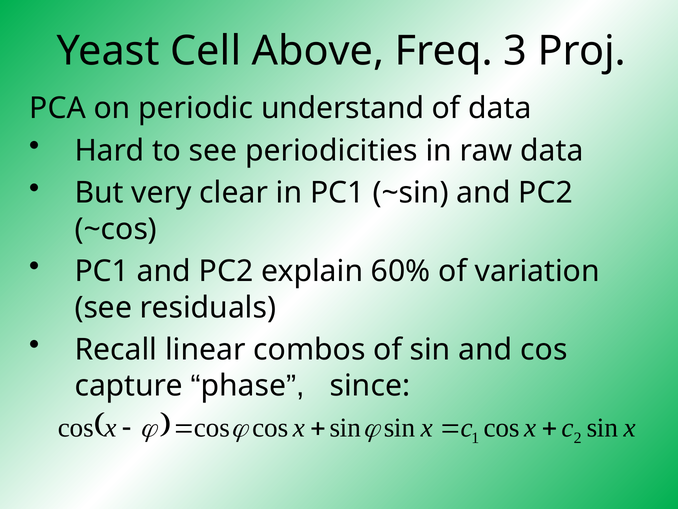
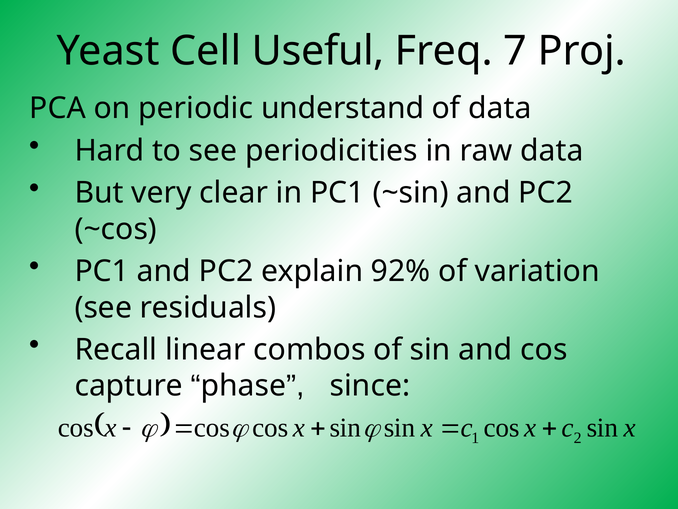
Above: Above -> Useful (318, 51)
3: 3 -> 7 (515, 51)
60%: 60% -> 92% (401, 271)
